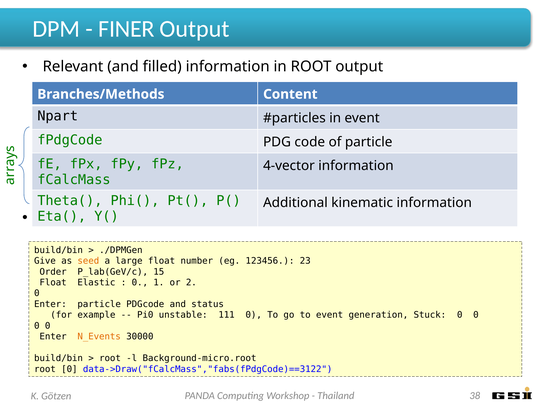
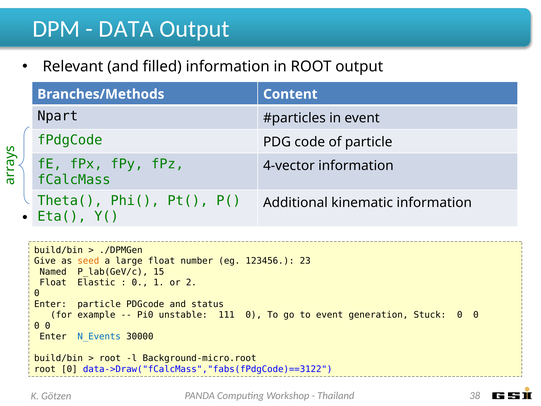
FINER: FINER -> DATA (126, 29)
Order: Order -> Named (53, 272)
N_Events colour: orange -> blue (99, 336)
